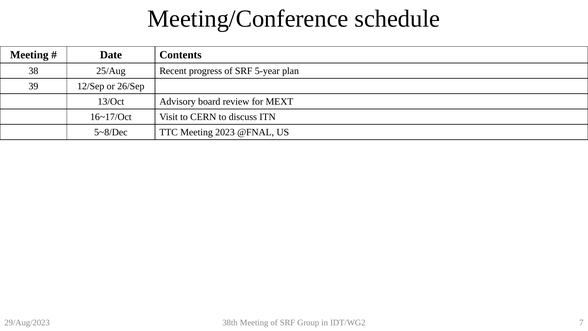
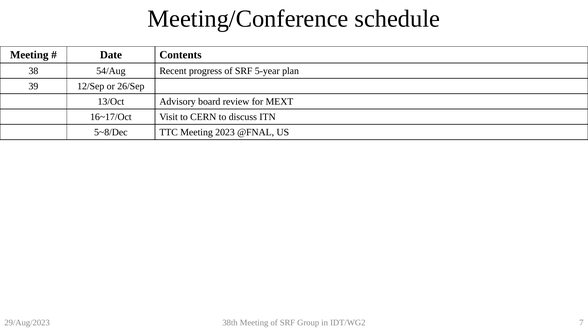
25/Aug: 25/Aug -> 54/Aug (111, 71)
